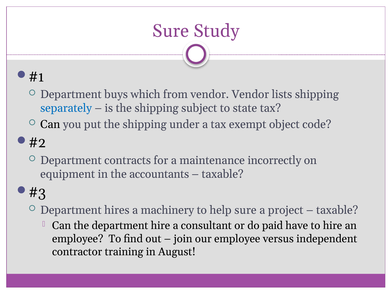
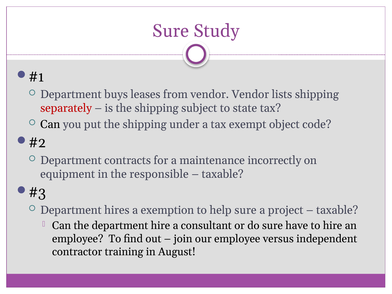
which: which -> leases (146, 94)
separately colour: blue -> red (66, 108)
accountants: accountants -> responsible (159, 174)
machinery: machinery -> exemption (167, 210)
do paid: paid -> sure (272, 226)
